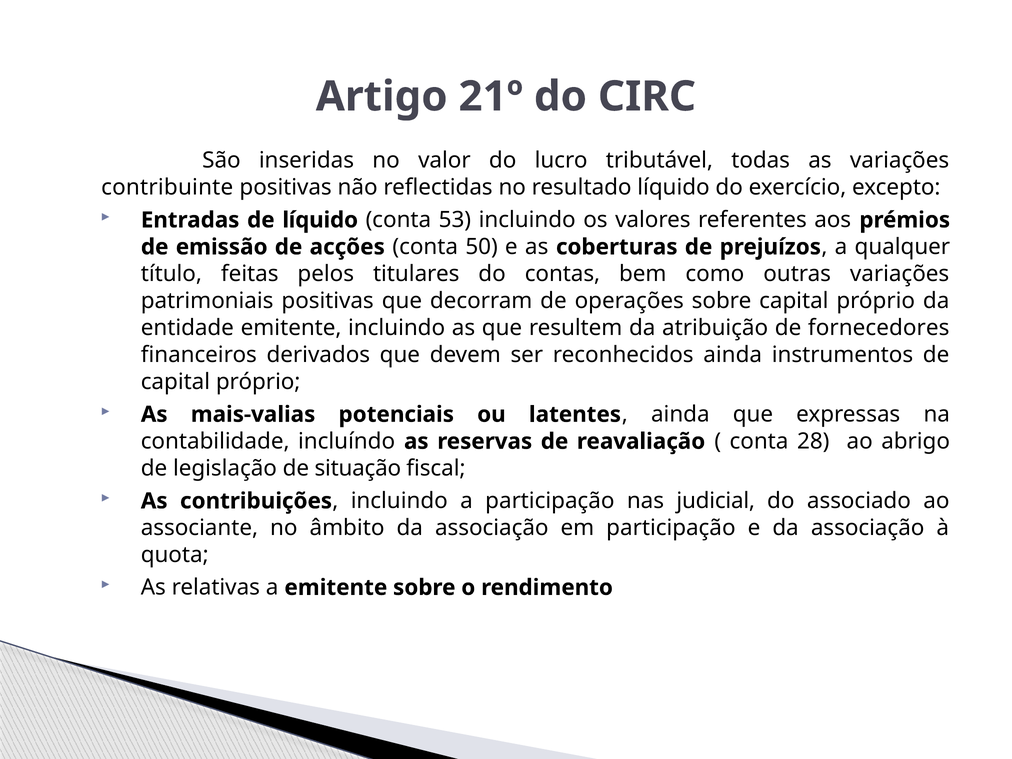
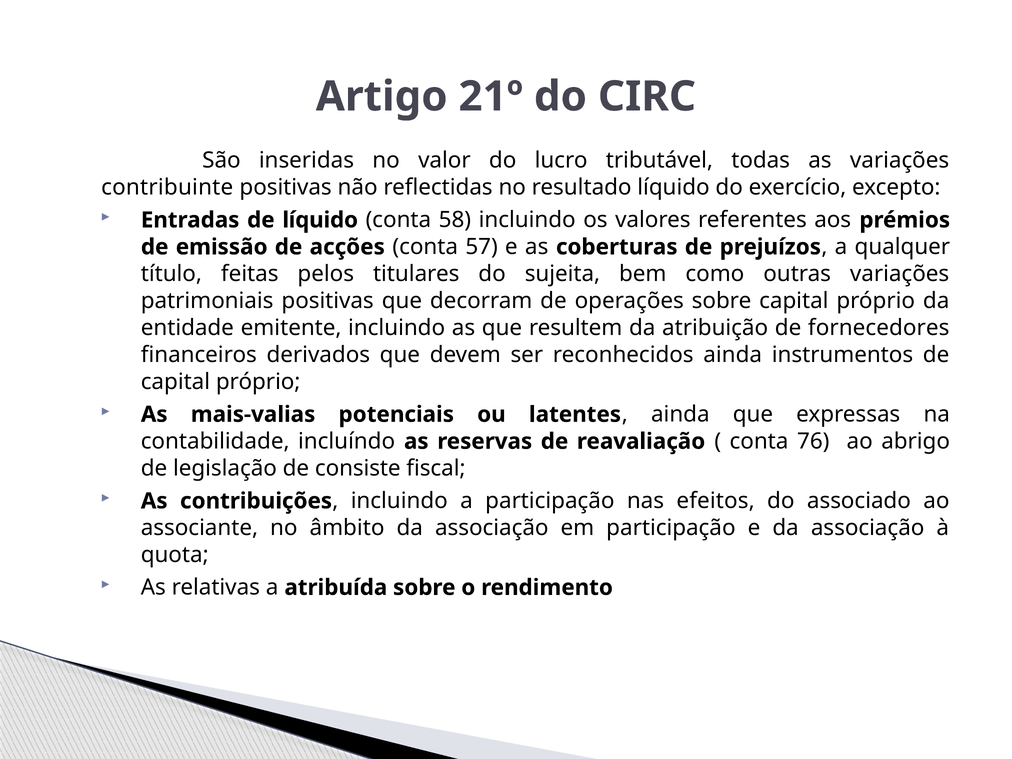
53: 53 -> 58 (455, 220)
50: 50 -> 57 (482, 247)
contas: contas -> sujeita (562, 274)
28: 28 -> 76 (813, 441)
situação: situação -> consiste (358, 468)
judicial: judicial -> efeitos (716, 501)
a emitente: emitente -> atribuída (336, 588)
